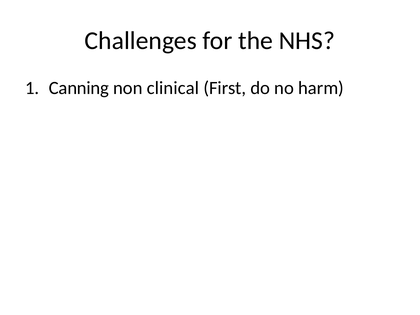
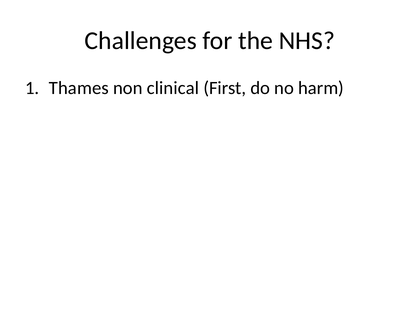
Canning: Canning -> Thames (79, 88)
